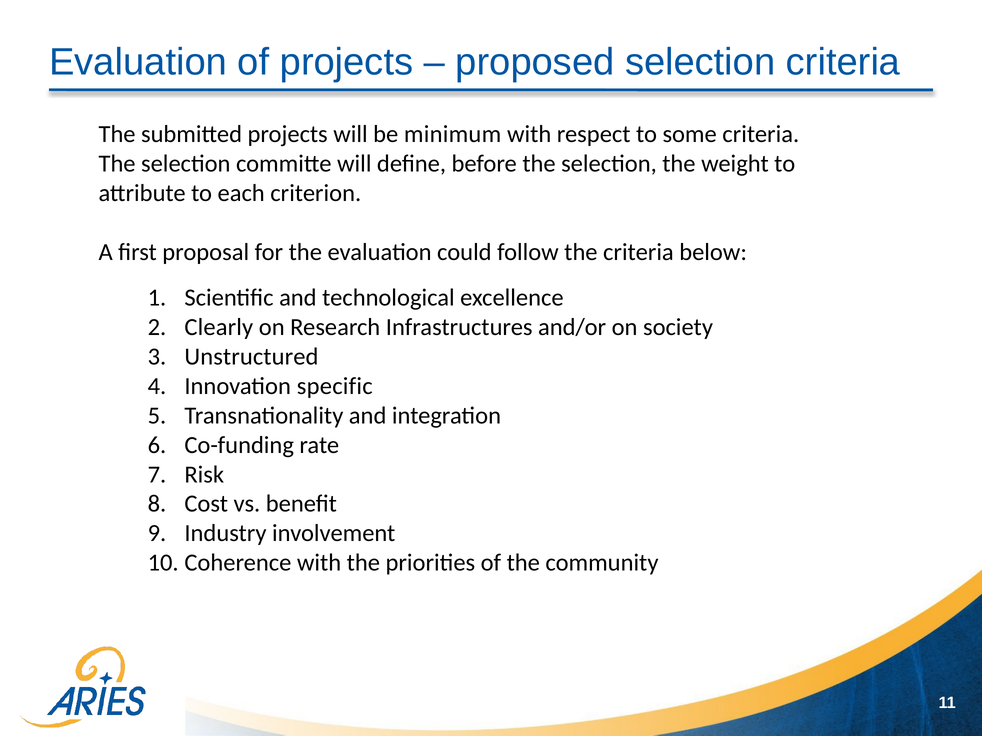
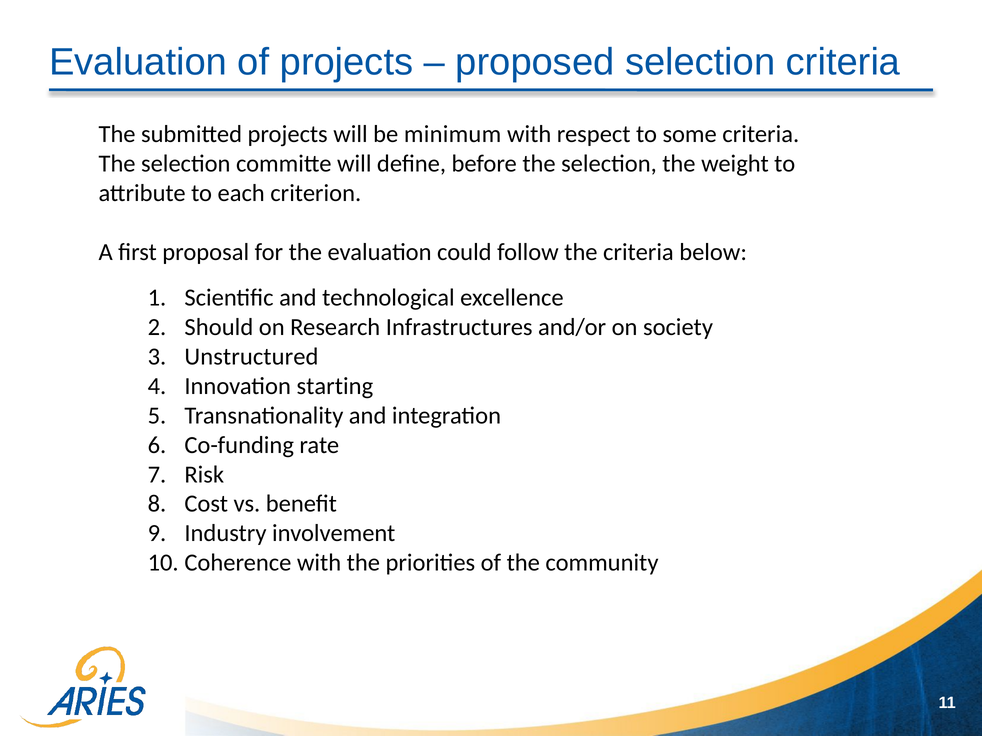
Clearly: Clearly -> Should (219, 327)
specific: specific -> starting (335, 386)
